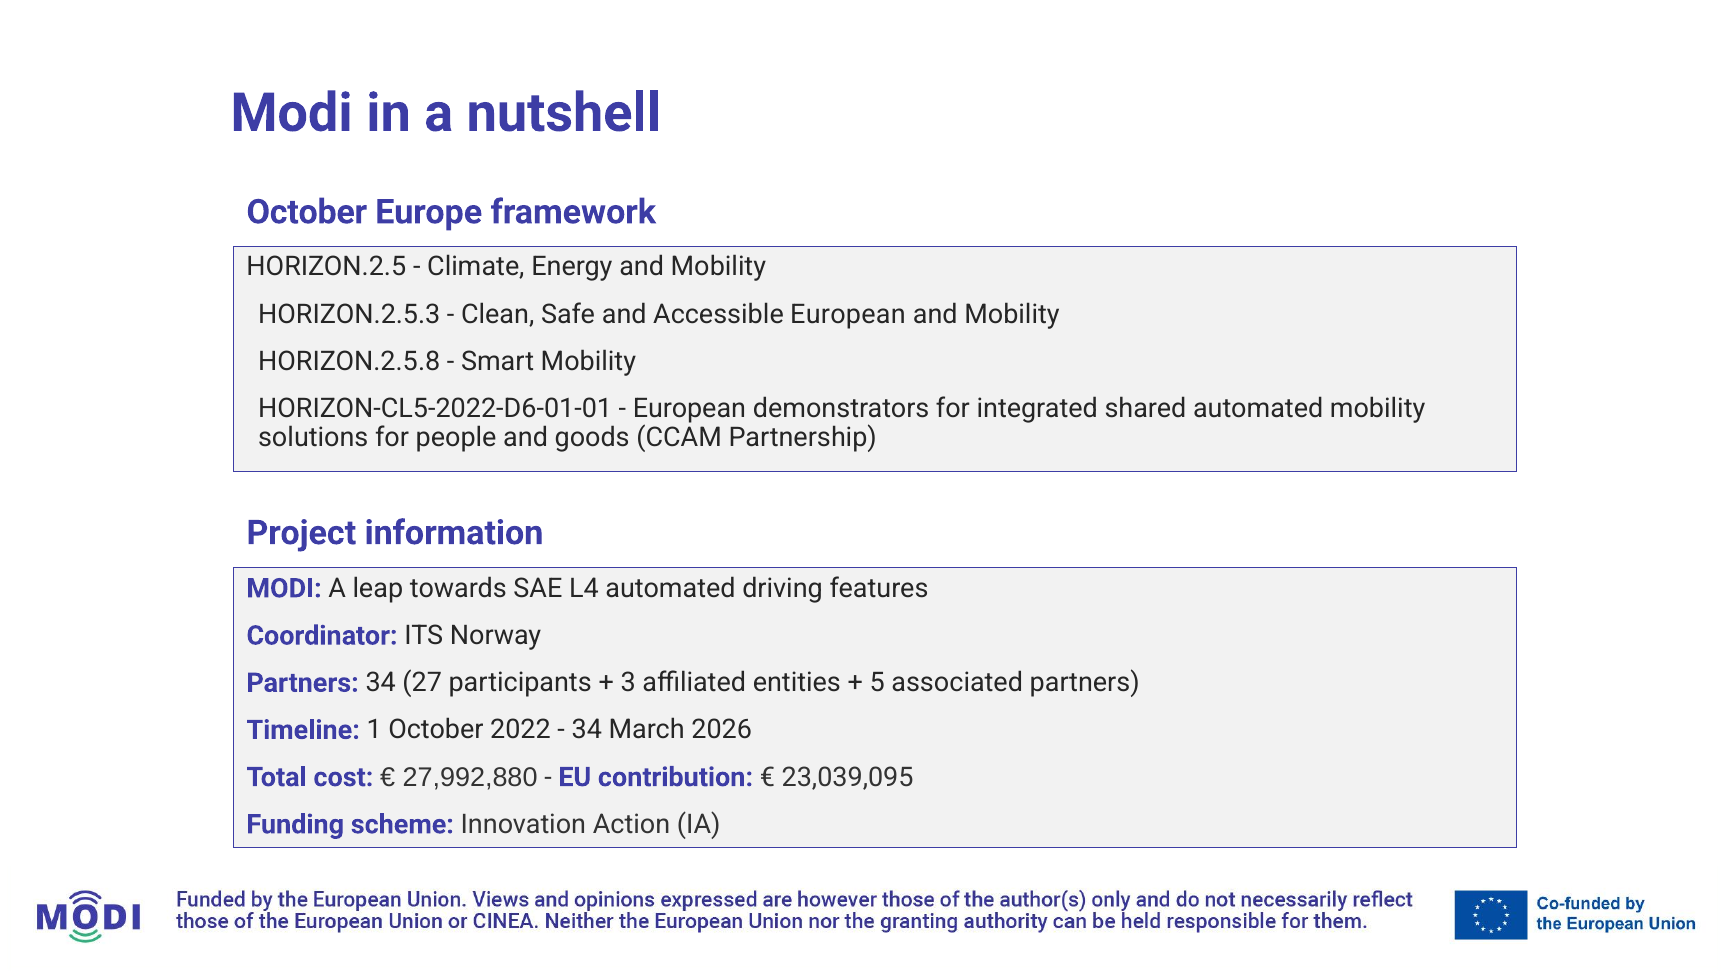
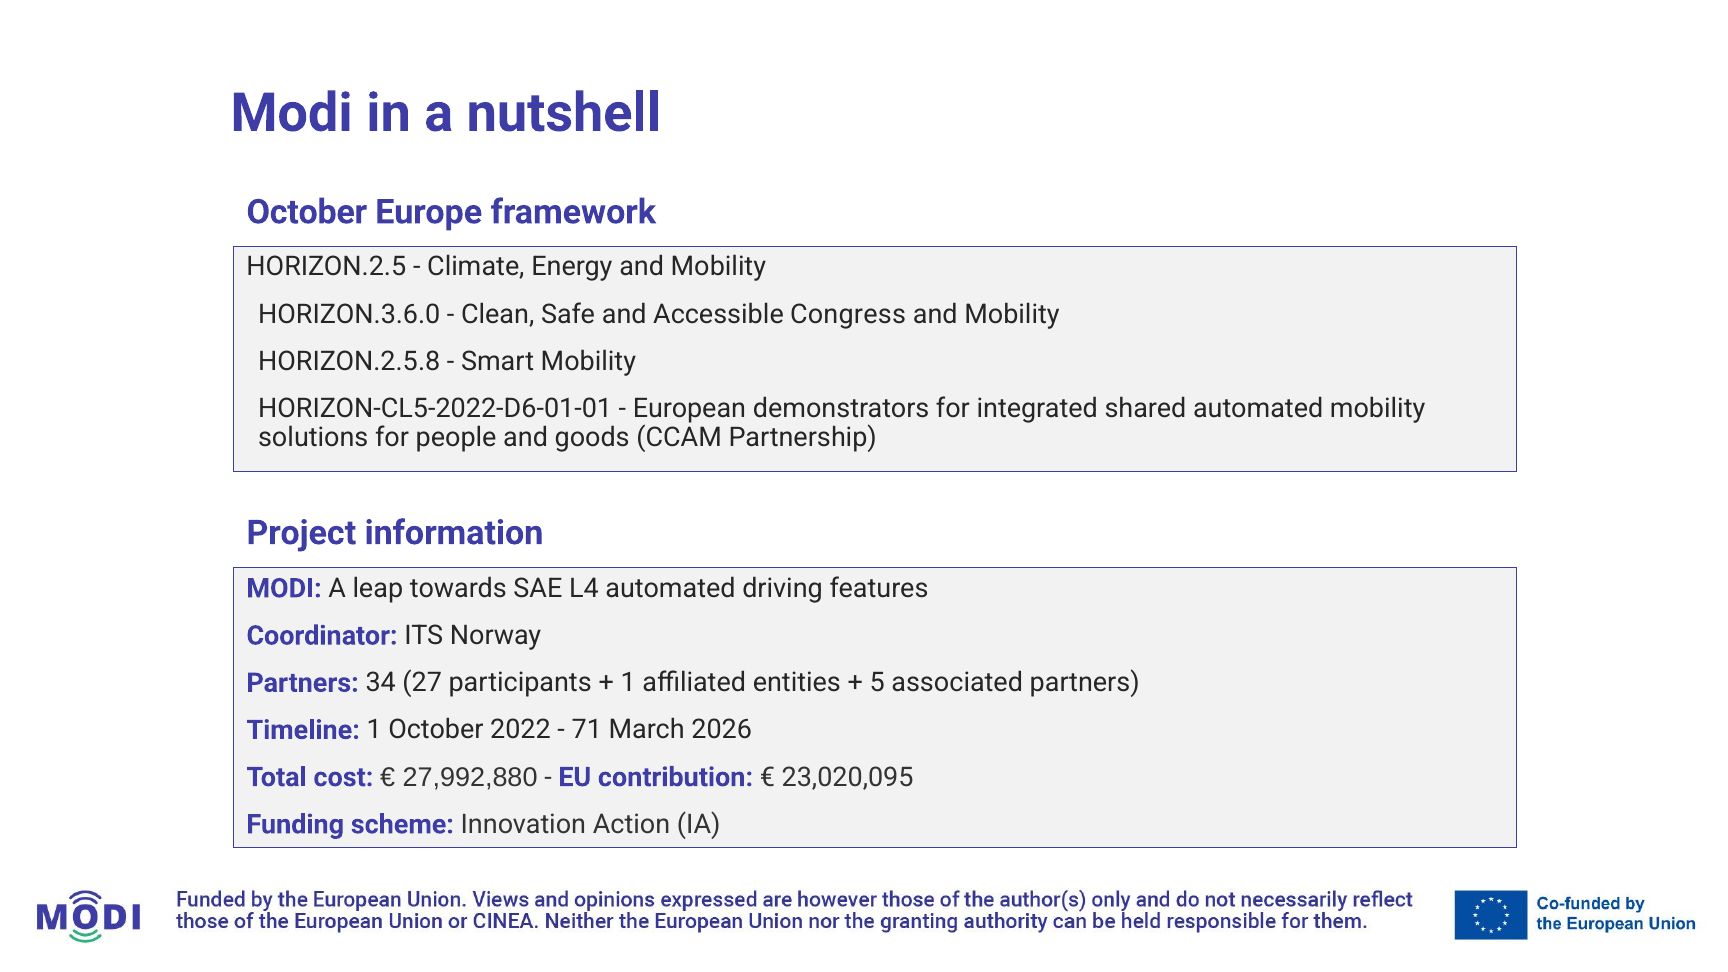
HORIZON.2.5.3: HORIZON.2.5.3 -> HORIZON.3.6.0 (349, 314)
Accessible European: European -> Congress (848, 314)
3: 3 -> 1 (628, 683)
34: 34 -> 71 (587, 730)
23,039,095: 23,039,095 -> 23,020,095 (848, 777)
